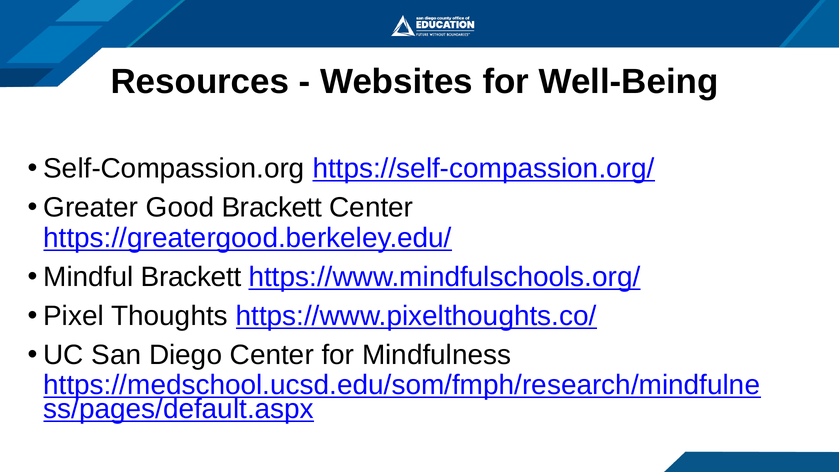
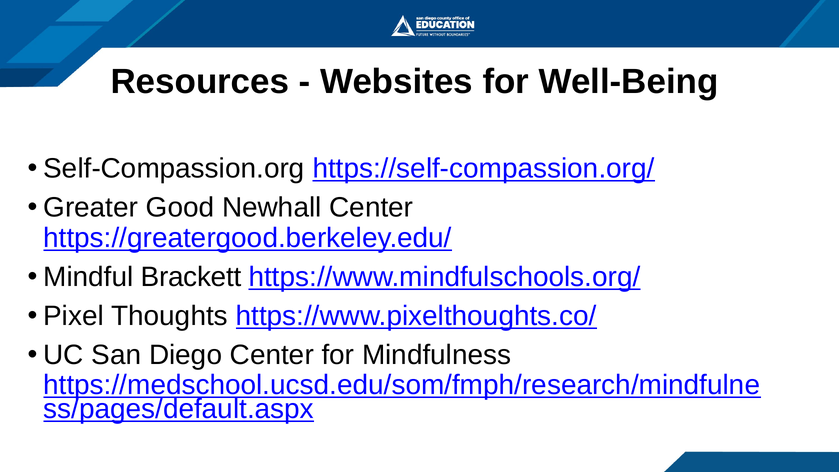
Good Brackett: Brackett -> Newhall (272, 208)
